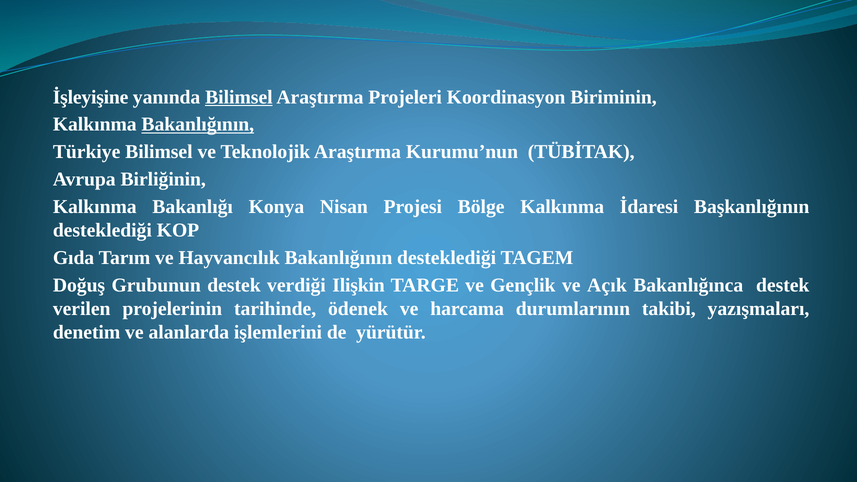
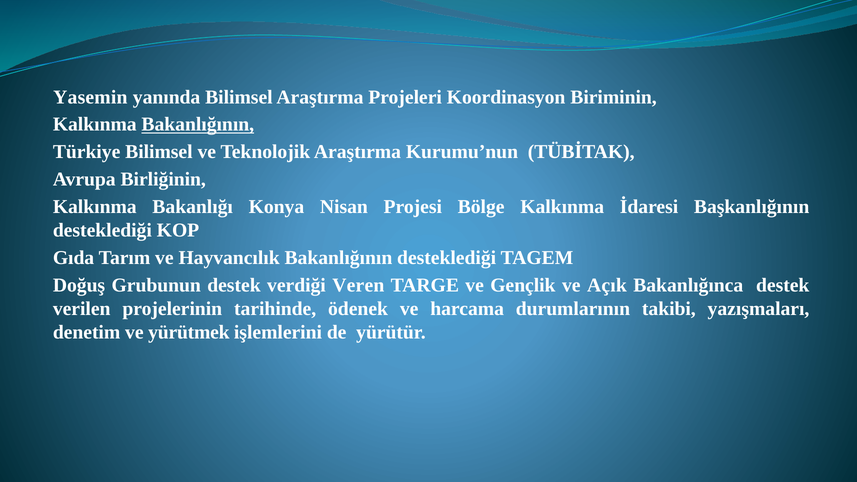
İşleyişine: İşleyişine -> Yasemin (90, 97)
Bilimsel underline: present -> none (239, 97)
Ilişkin: Ilişkin -> Veren (358, 285)
alanlarda: alanlarda -> yürütmek (189, 332)
